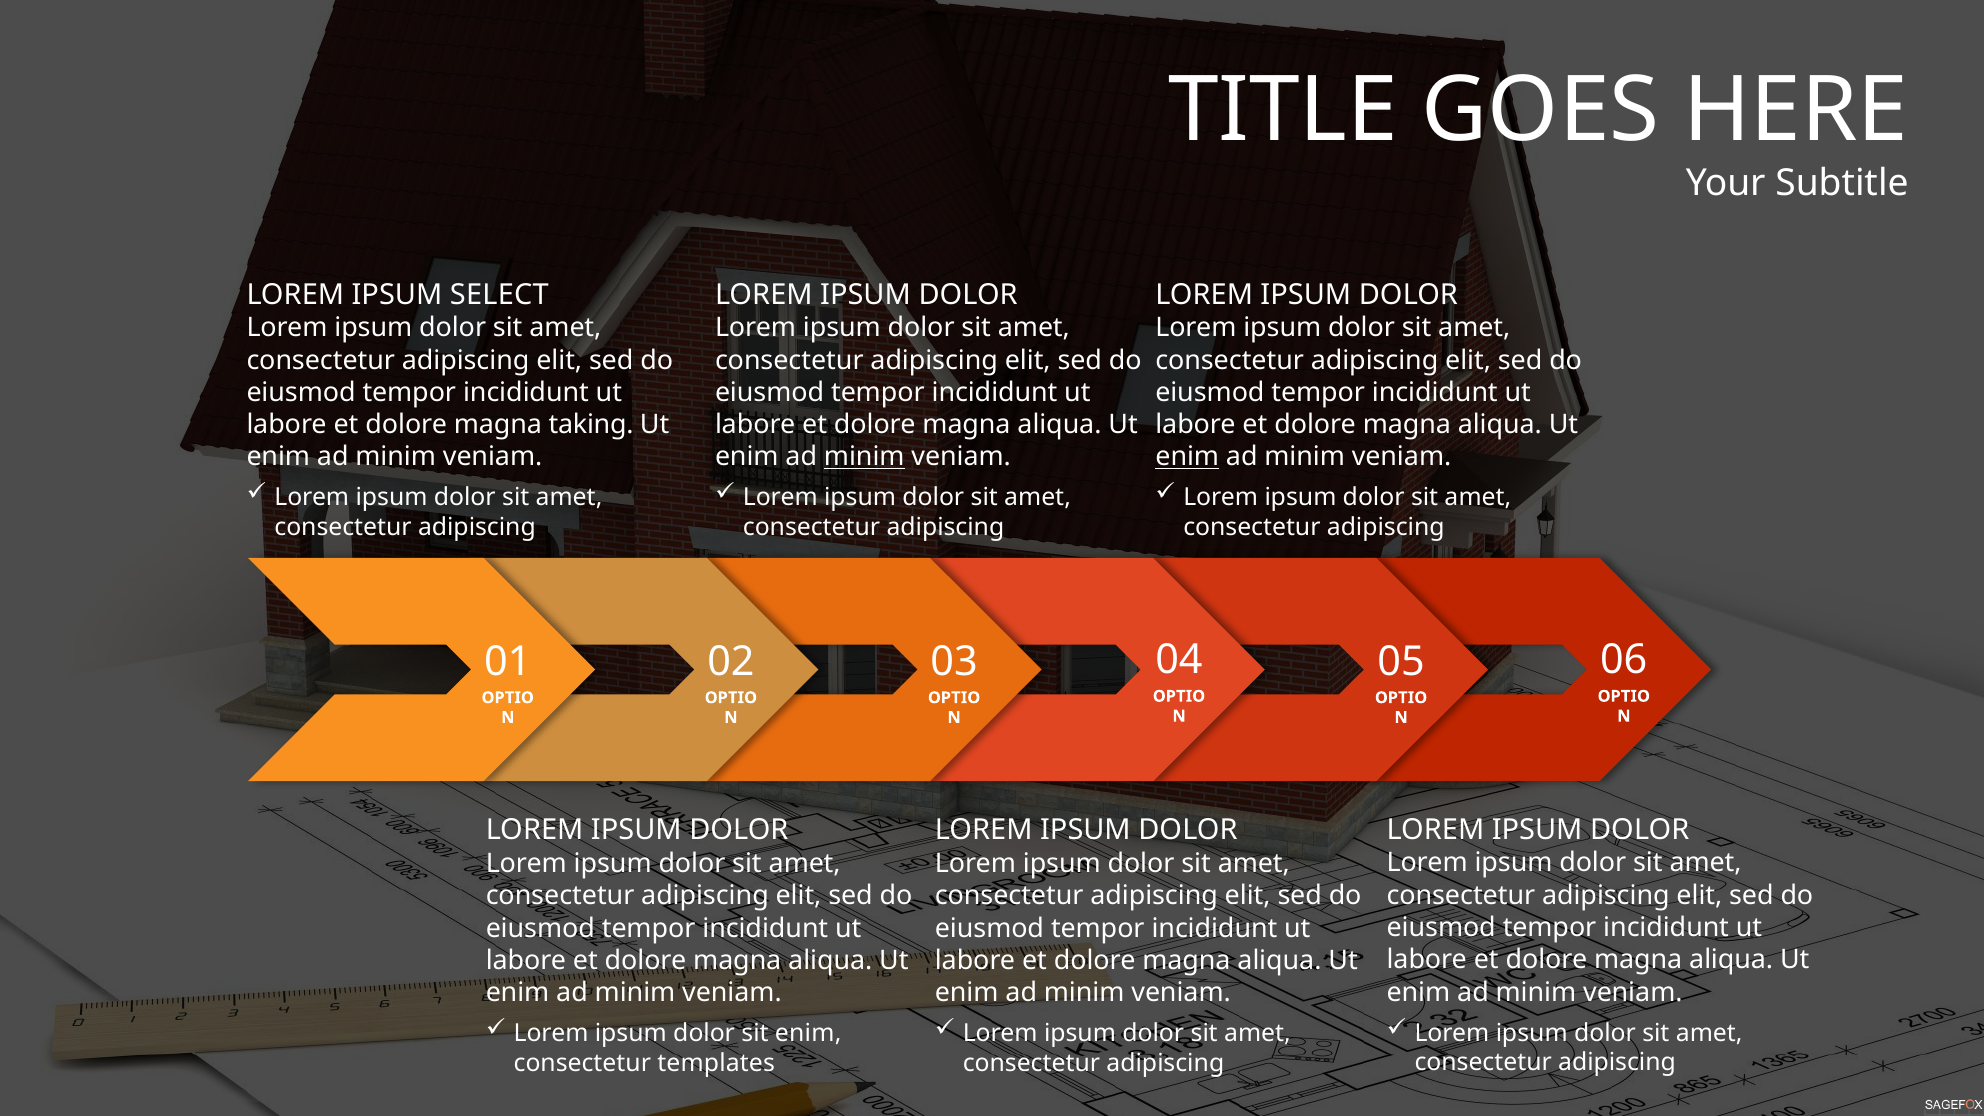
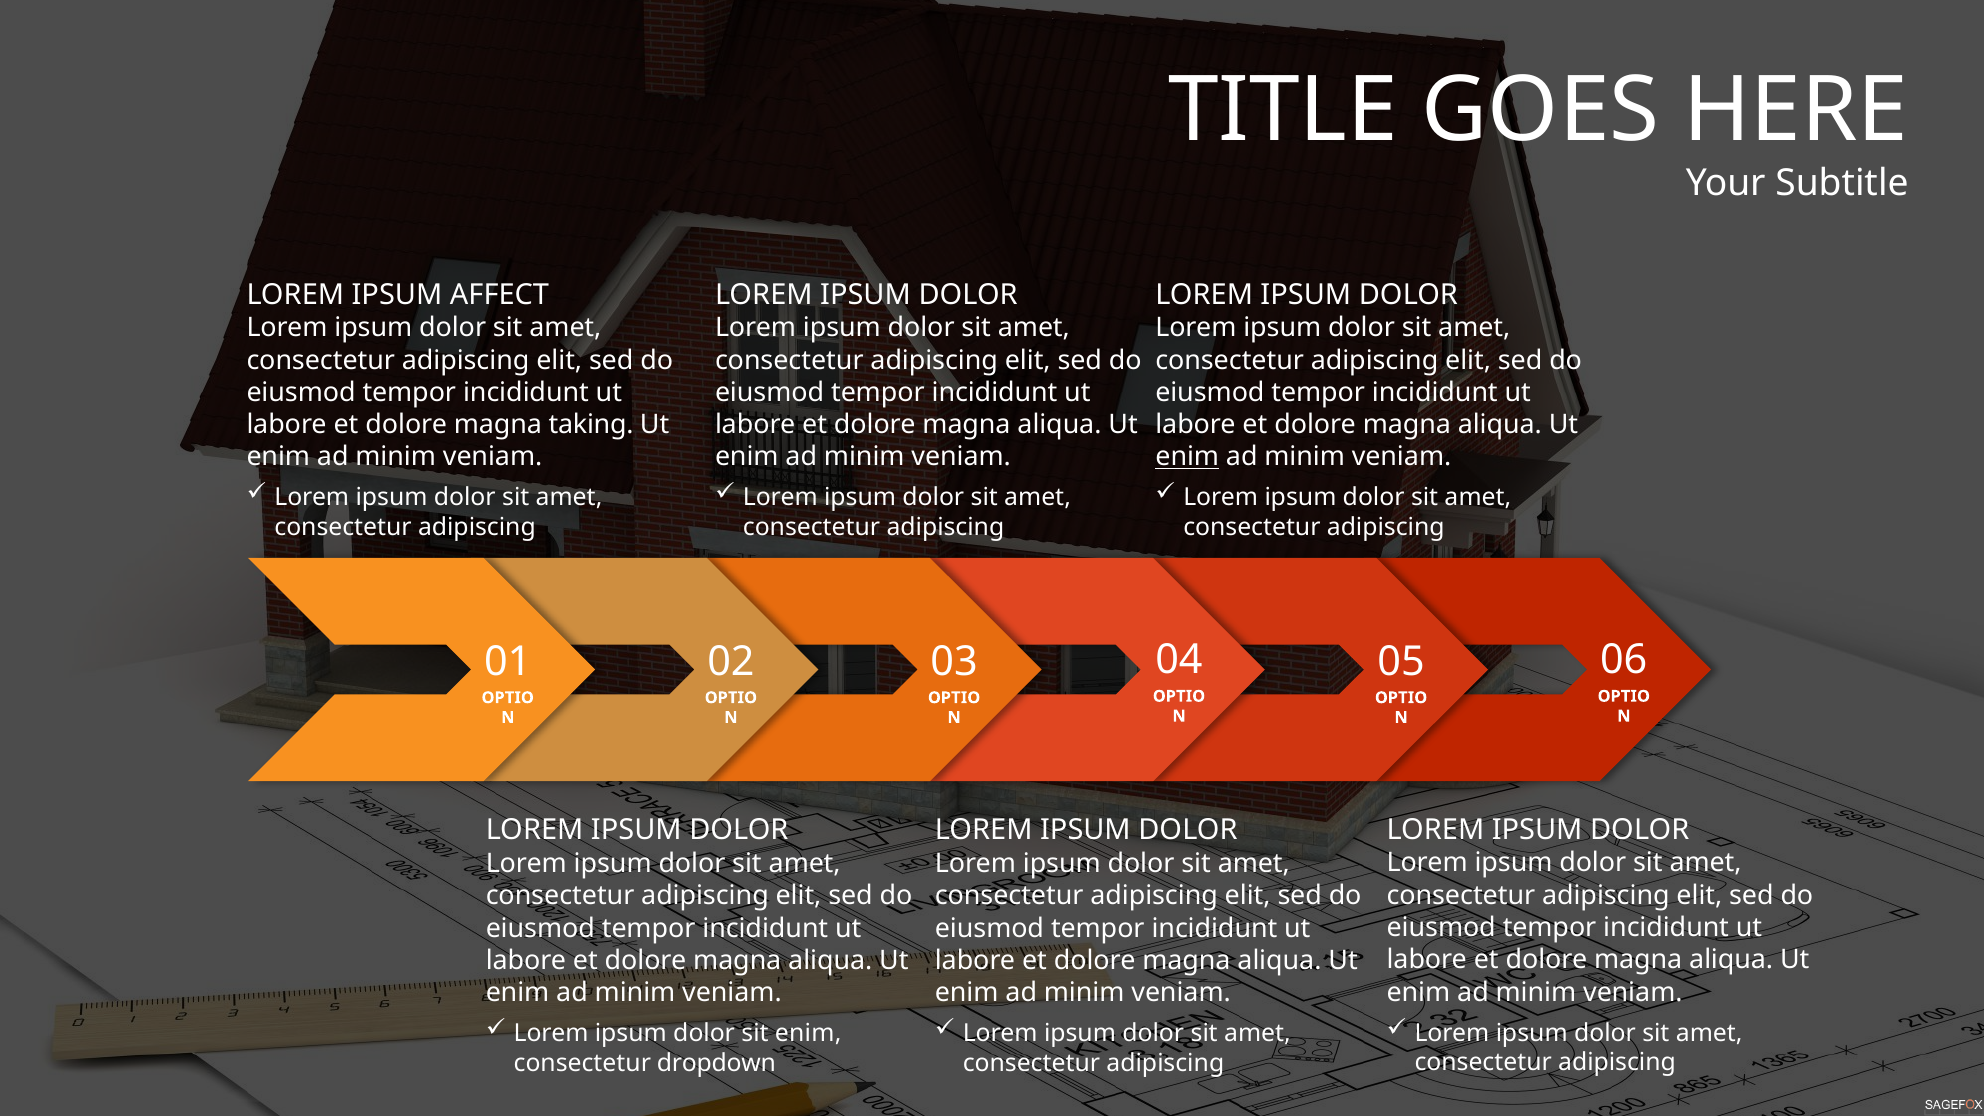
SELECT: SELECT -> AFFECT (500, 295)
minim underline: present -> none (864, 457)
templates: templates -> dropdown (716, 1063)
